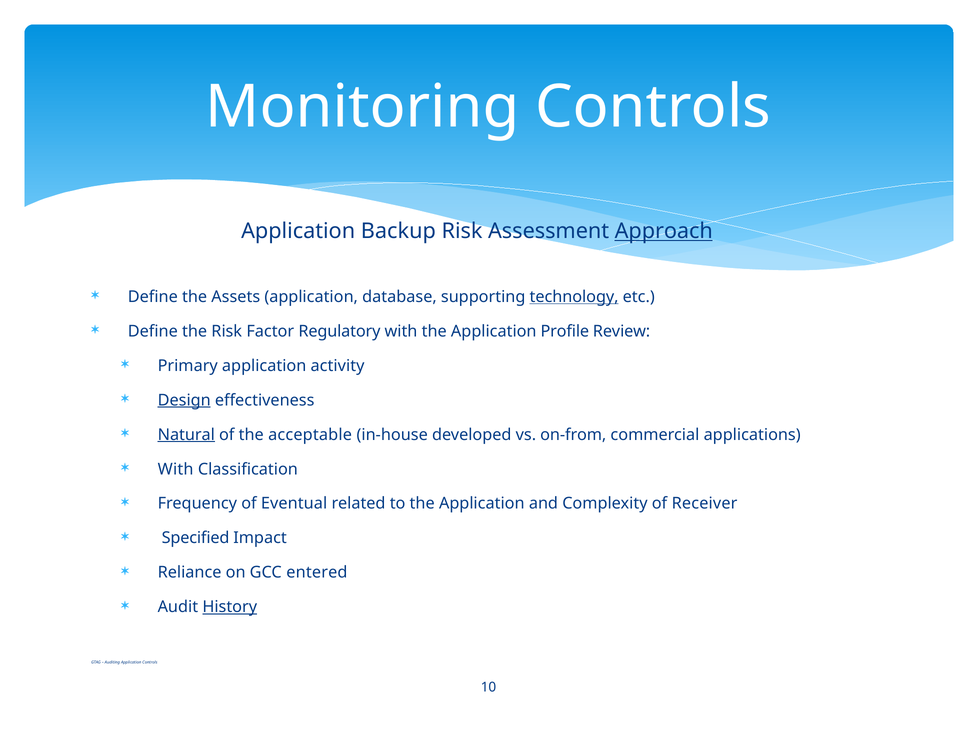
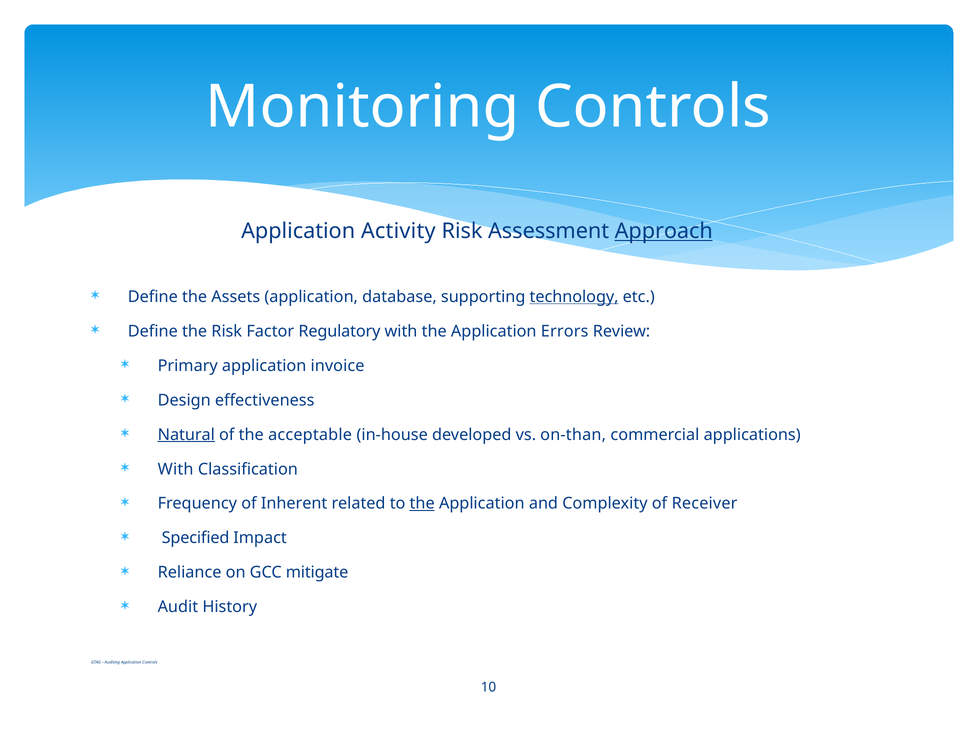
Backup: Backup -> Activity (398, 231)
Profile: Profile -> Errors (565, 331)
activity: activity -> invoice (337, 366)
Design underline: present -> none (184, 400)
on-from: on-from -> on-than (573, 435)
Eventual: Eventual -> Inherent (294, 503)
the underline: none -> present (422, 503)
entered: entered -> mitigate (317, 572)
History underline: present -> none (230, 607)
